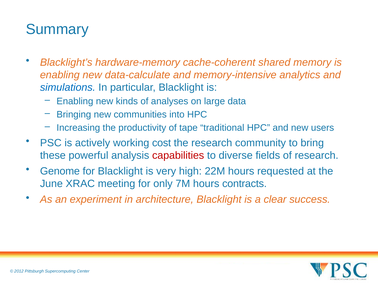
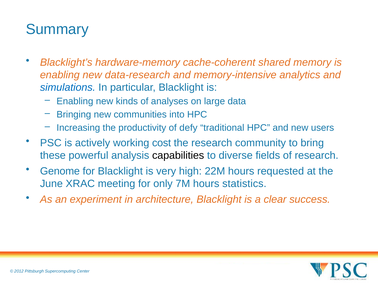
data-calculate: data-calculate -> data-research (138, 75)
tape: tape -> defy (188, 128)
capabilities colour: red -> black (178, 156)
contracts: contracts -> statistics (244, 184)
